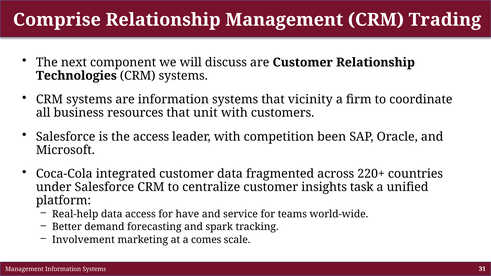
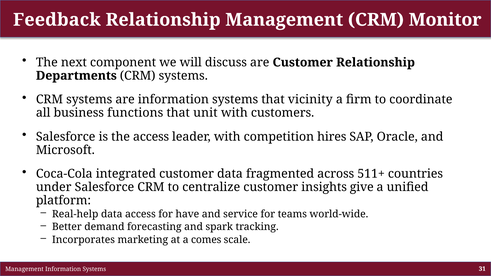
Comprise: Comprise -> Feedback (57, 20)
Trading: Trading -> Monitor (445, 20)
Technologies: Technologies -> Departments (76, 76)
resources: resources -> functions (135, 113)
been: been -> hires (332, 137)
220+: 220+ -> 511+ (371, 174)
task: task -> give (362, 187)
Involvement: Involvement -> Incorporates (83, 240)
